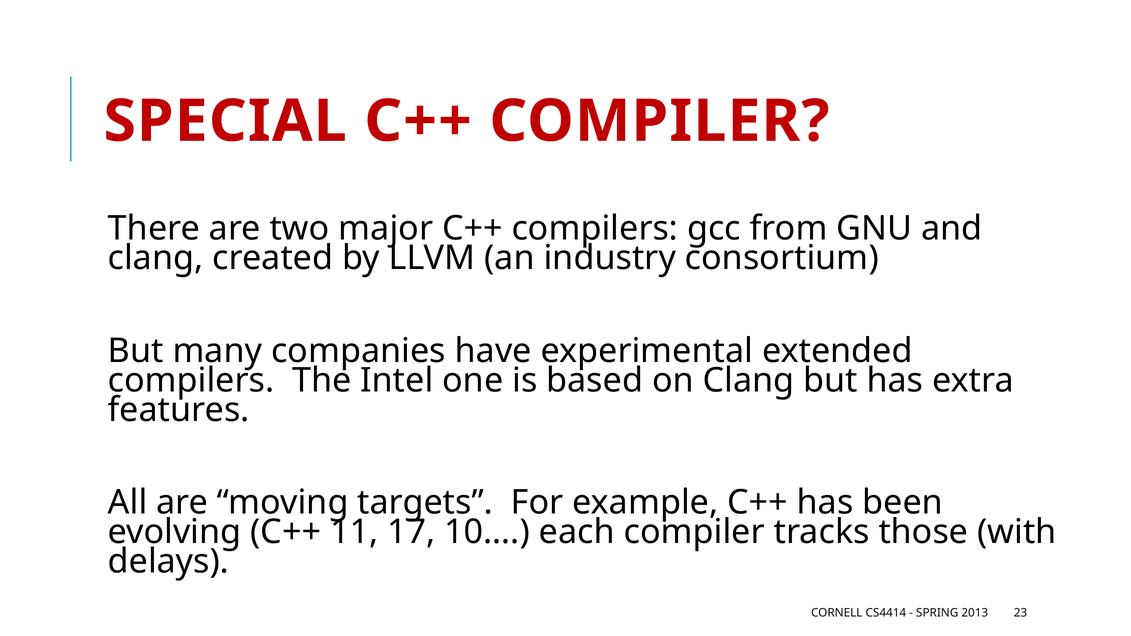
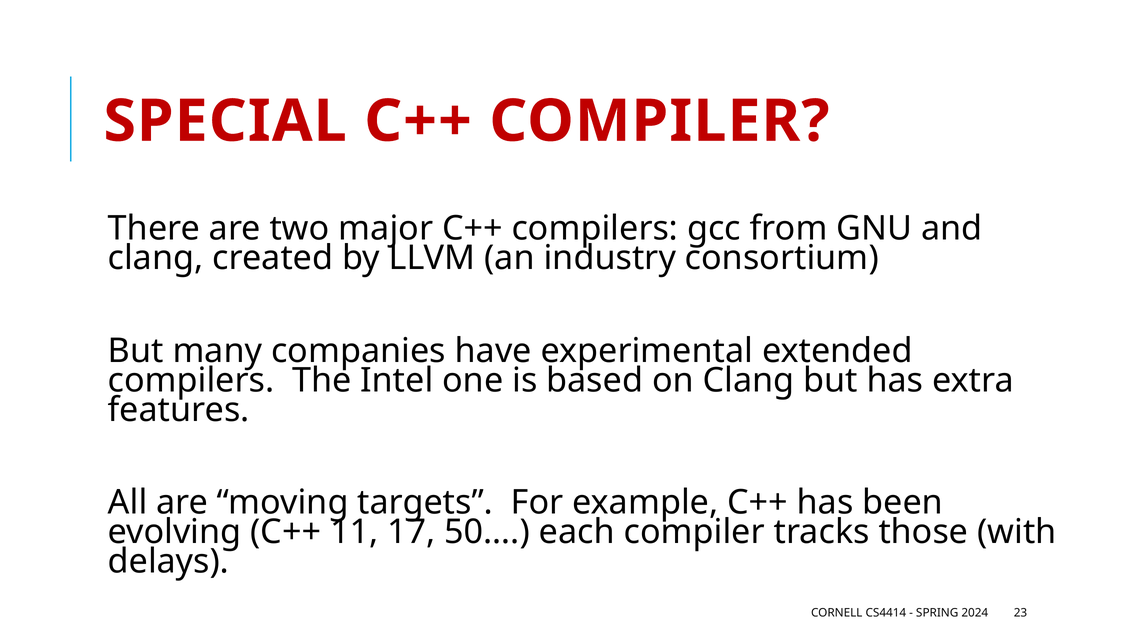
10…: 10… -> 50… (487, 532)
2013: 2013 -> 2024 (975, 613)
